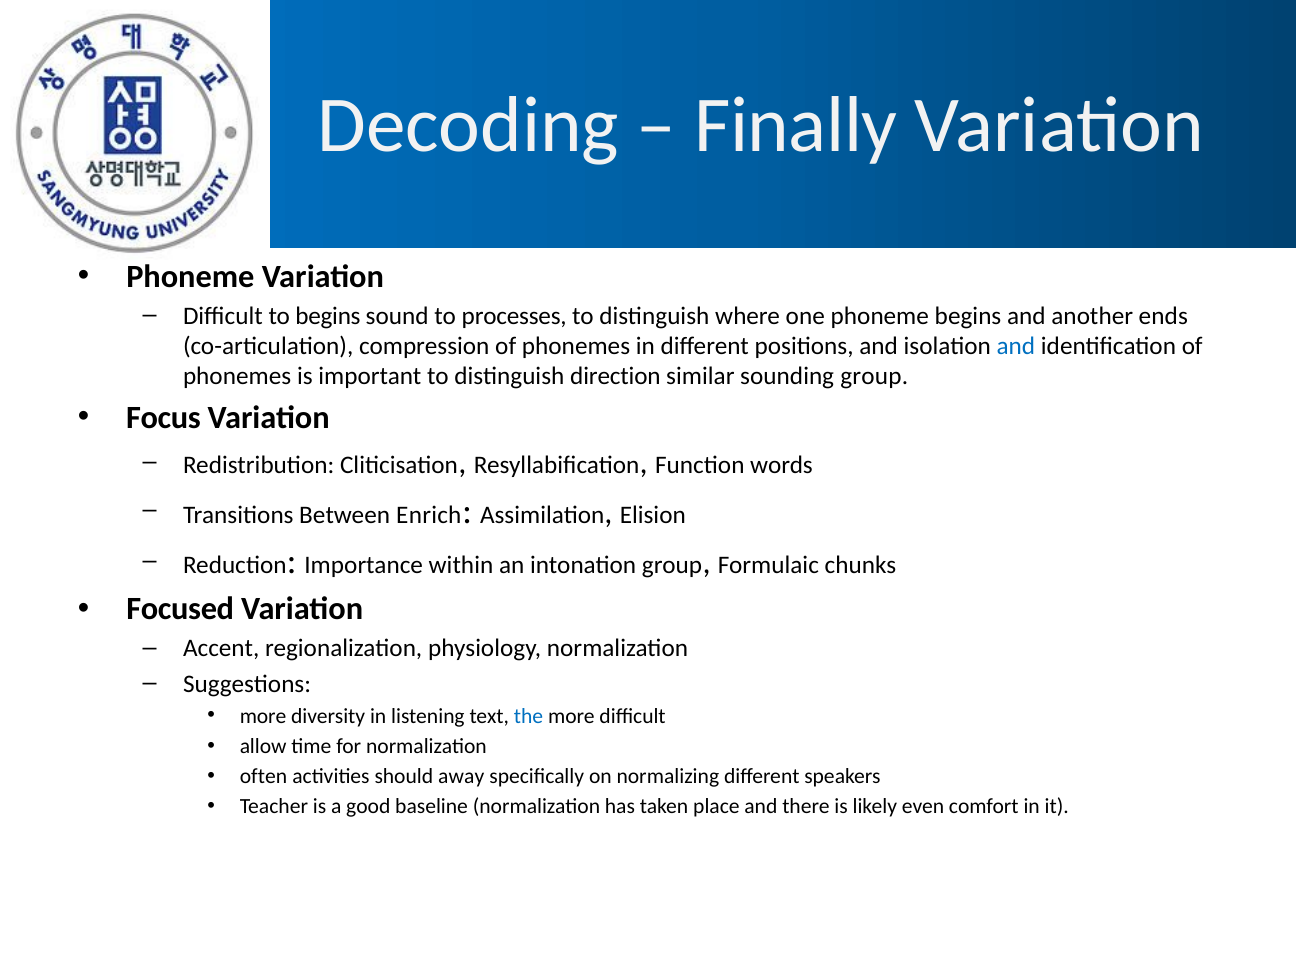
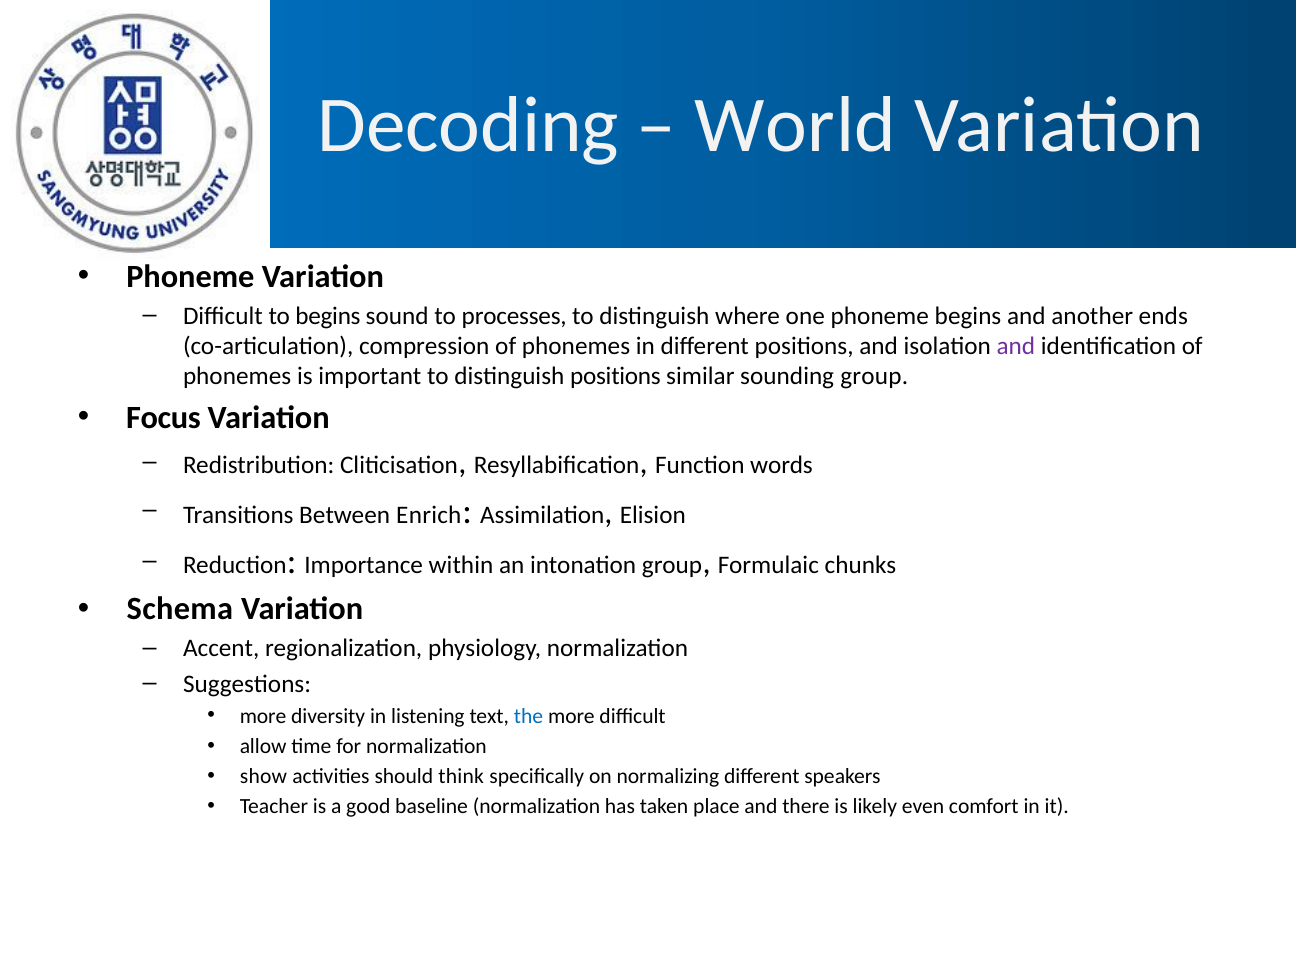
Finally: Finally -> World (795, 125)
and colour: blue -> purple (1016, 346)
distinguish direction: direction -> positions (615, 376)
Focused: Focused -> Schema (180, 609)
often: often -> show (263, 776)
away: away -> think (461, 776)
